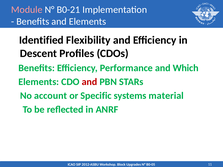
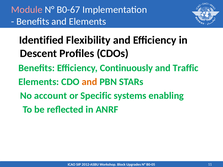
B0-21: B0-21 -> B0-67 (68, 10)
Performance: Performance -> Continuously (126, 68)
Which: Which -> Traffic (186, 68)
and colour: red -> orange (90, 82)
material: material -> enabling (166, 96)
